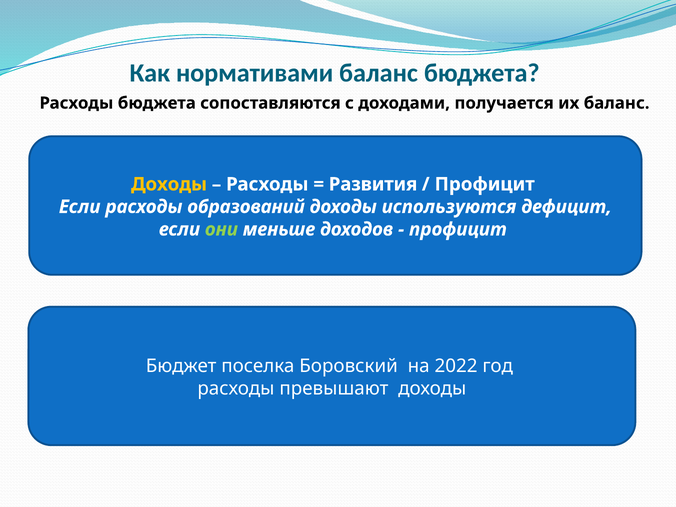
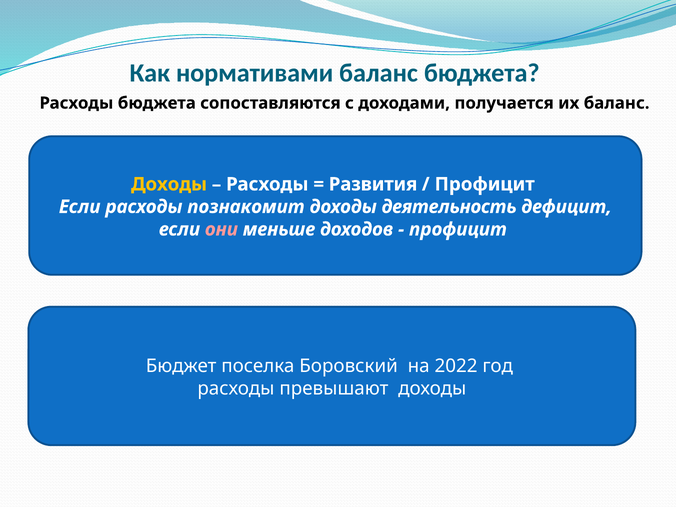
образований: образований -> познакомит (246, 207)
используются: используются -> деятельность (449, 207)
они colour: light green -> pink (221, 229)
